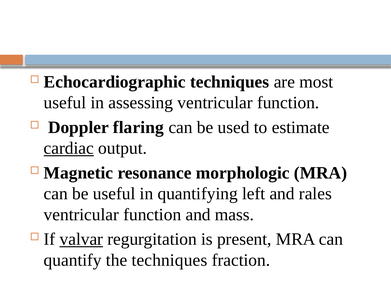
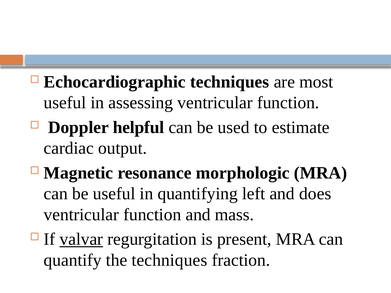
flaring: flaring -> helpful (139, 128)
cardiac underline: present -> none (69, 148)
rales: rales -> does (315, 194)
